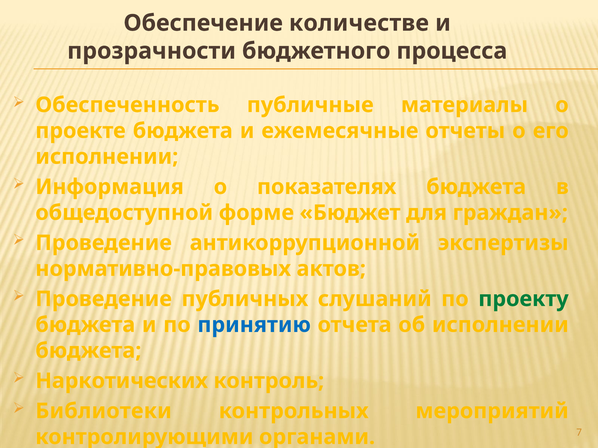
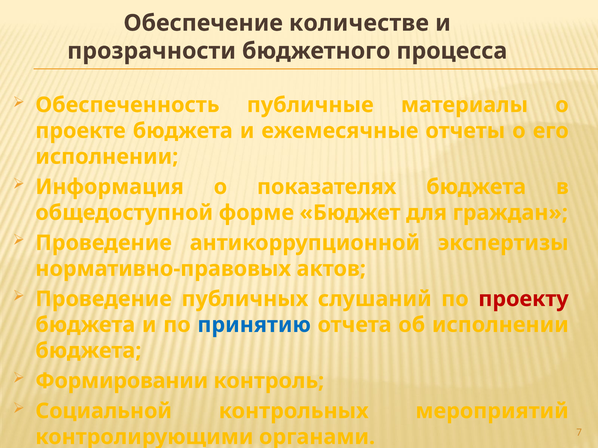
проекту colour: green -> red (523, 299)
Наркотических: Наркотических -> Формировании (122, 381)
Библиотеки: Библиотеки -> Социальной (104, 411)
